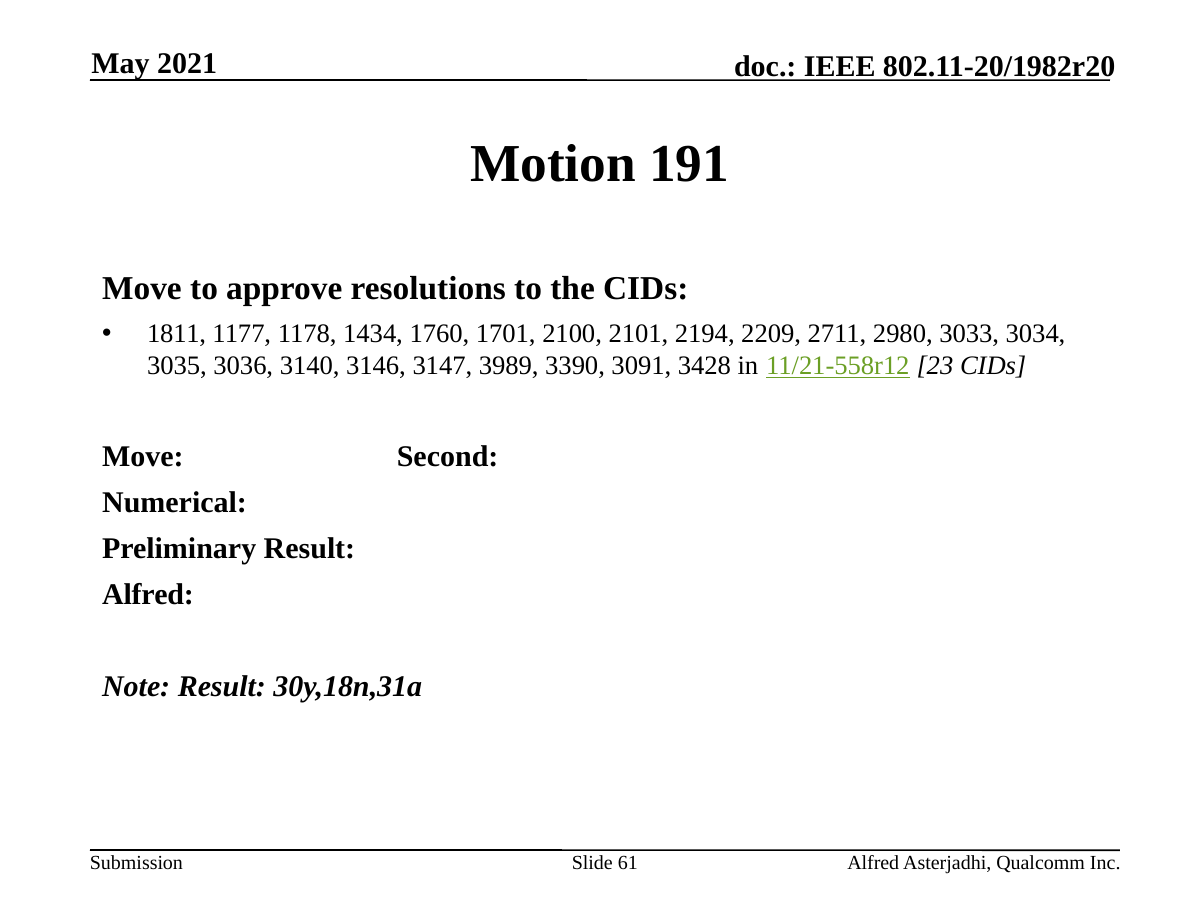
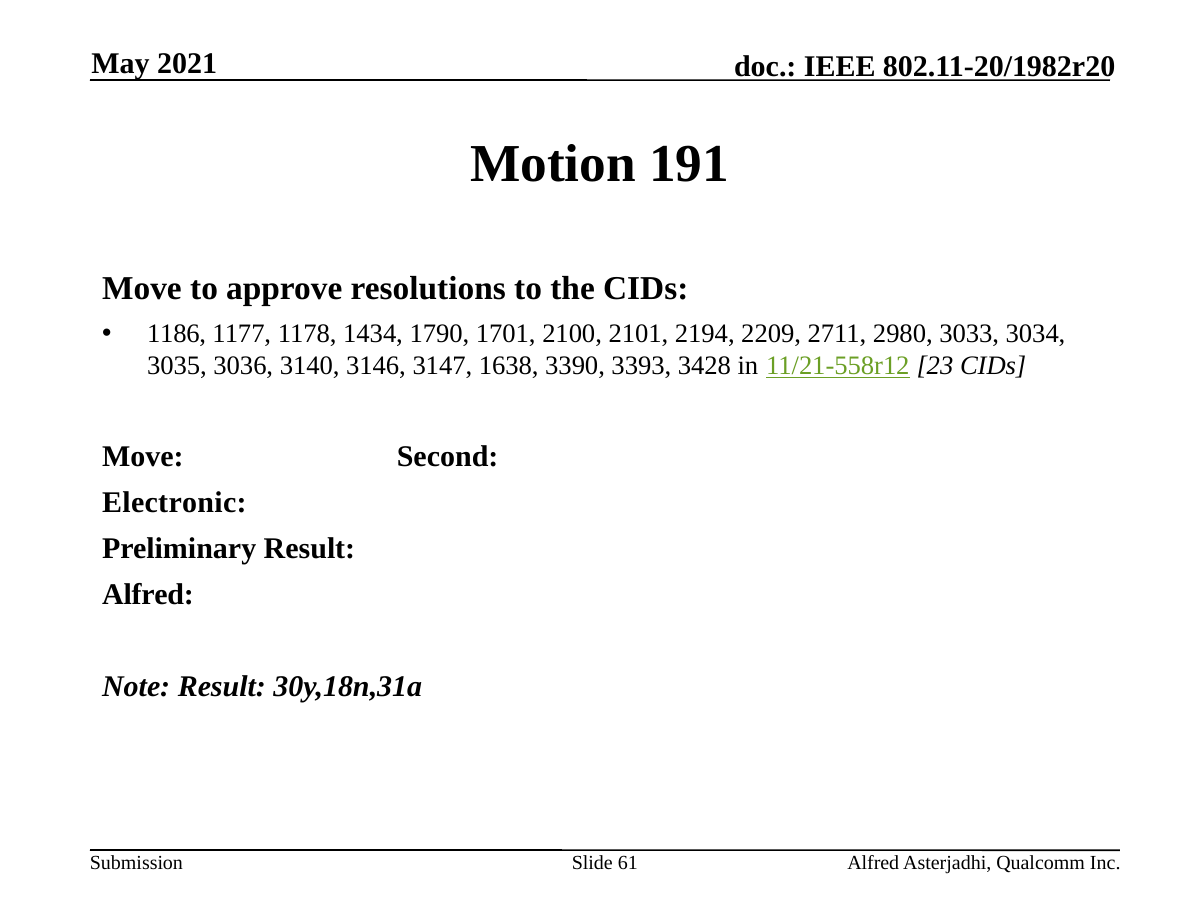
1811: 1811 -> 1186 (177, 334)
1760: 1760 -> 1790 (439, 334)
3989: 3989 -> 1638 (509, 366)
3091: 3091 -> 3393 (641, 366)
Numerical: Numerical -> Electronic (174, 502)
